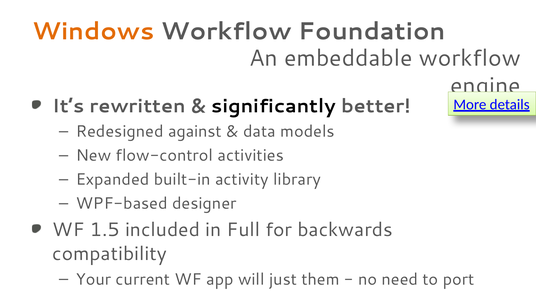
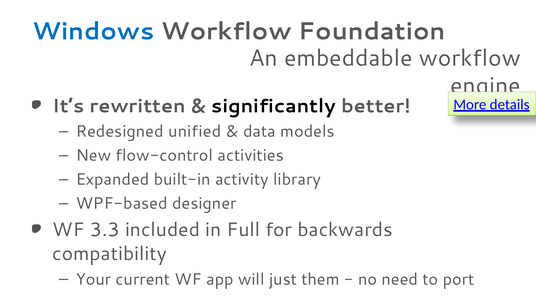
Windows colour: orange -> blue (93, 31)
against: against -> unified (195, 131)
1.5: 1.5 -> 3.3 (105, 230)
